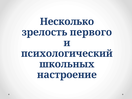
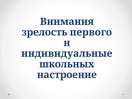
Несколько: Несколько -> Внимания (67, 22)
психологический: психологический -> индивидуальные (67, 54)
